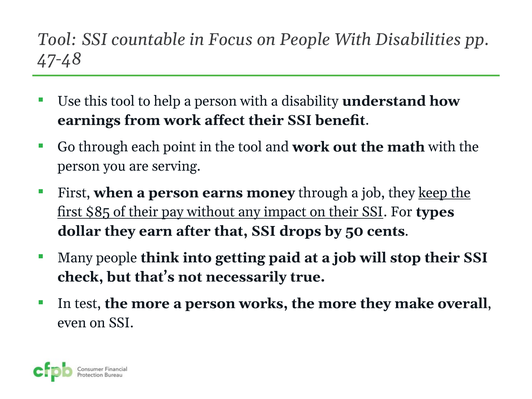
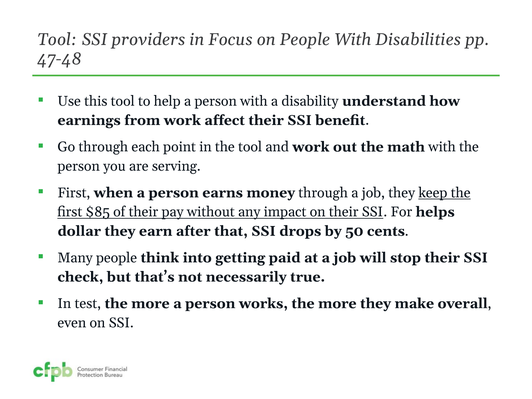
countable: countable -> providers (148, 39)
types: types -> helps (435, 212)
